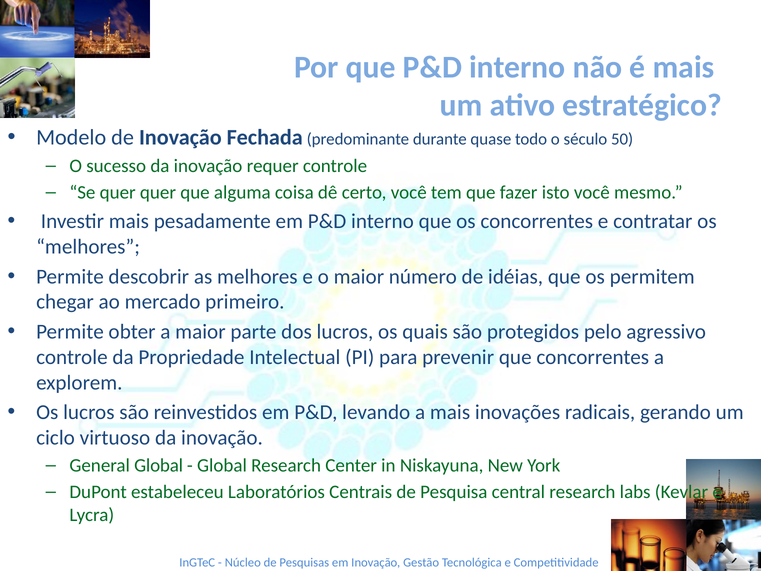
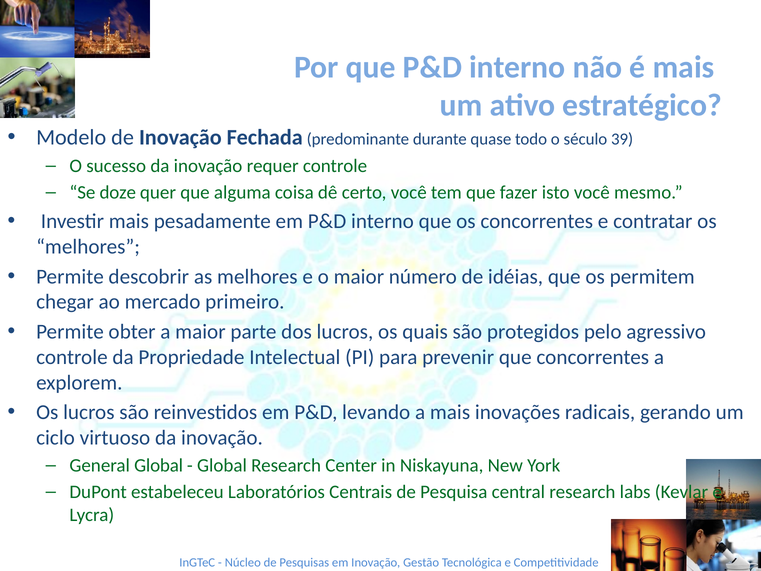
50: 50 -> 39 (622, 139)
Se quer: quer -> doze (118, 193)
